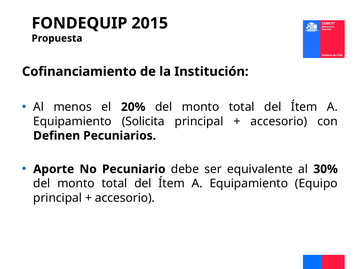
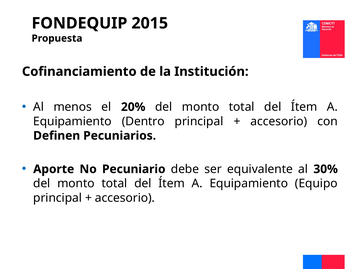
Solicita: Solicita -> Dentro (143, 121)
